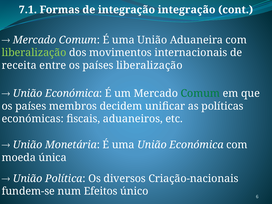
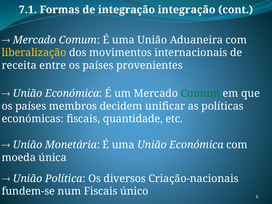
liberalização colour: light green -> yellow (34, 53)
países liberalização: liberalização -> provenientes (149, 65)
aduaneiros: aduaneiros -> quantidade (133, 119)
num Efeitos: Efeitos -> Fiscais (101, 191)
